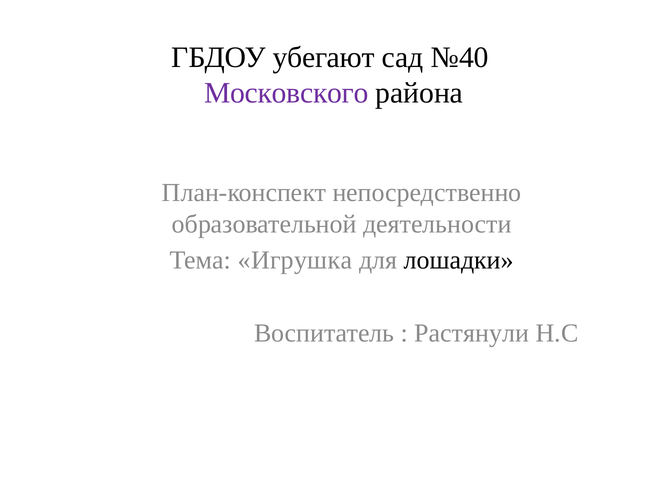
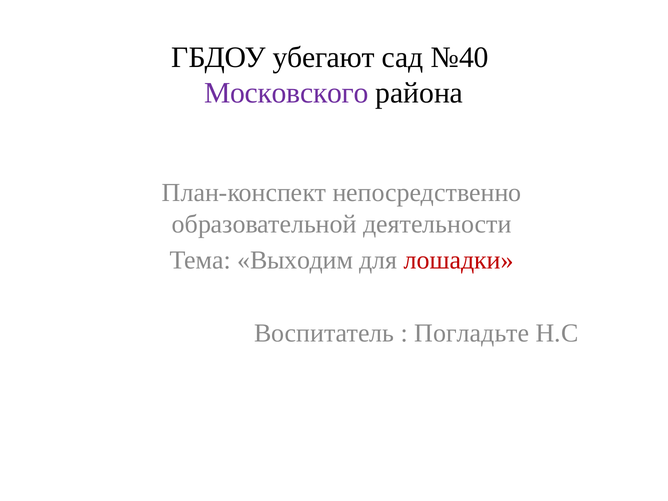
Игрушка: Игрушка -> Выходим (295, 260)
лошадки colour: black -> red (459, 260)
Растянули: Растянули -> Погладьте (472, 333)
